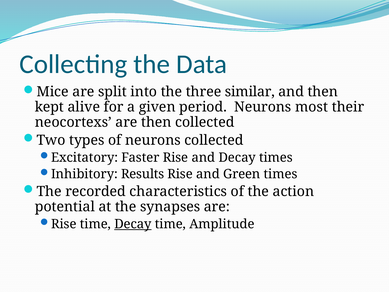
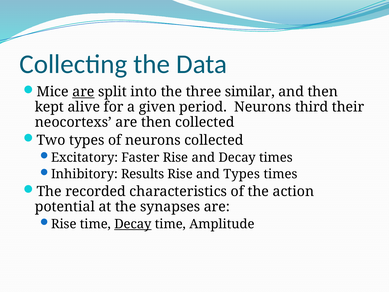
are underline: none -> present (83, 92)
most: most -> third (312, 107)
and Green: Green -> Types (242, 174)
